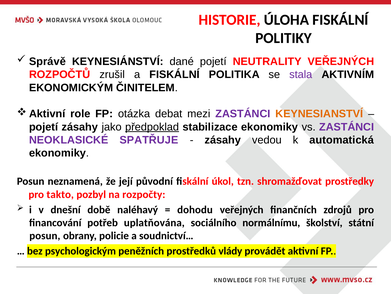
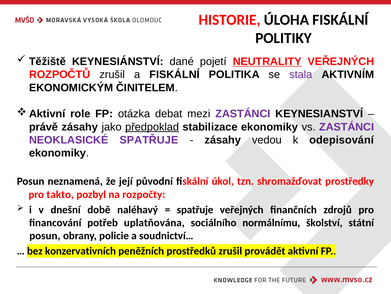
Správě: Správě -> Těžiště (48, 61)
NEUTRALITY underline: none -> present (267, 61)
KEYNESIANSTVÍ colour: orange -> black (319, 114)
pojetí: pojetí -> právě (44, 127)
automatická: automatická -> odepisování (342, 140)
dohodu: dohodu -> spatřuje (195, 209)
psychologickým: psychologickým -> konzervativních (80, 250)
prostředků vlády: vlády -> zrušil (230, 250)
